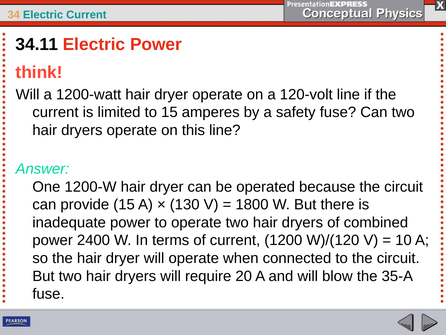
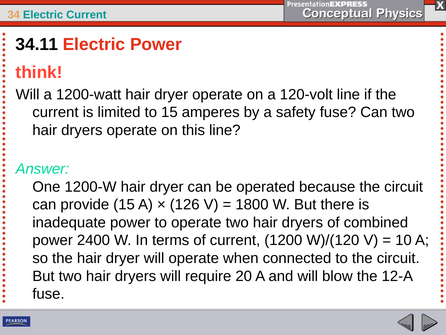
130: 130 -> 126 (185, 204)
35-A: 35-A -> 12-A (397, 276)
